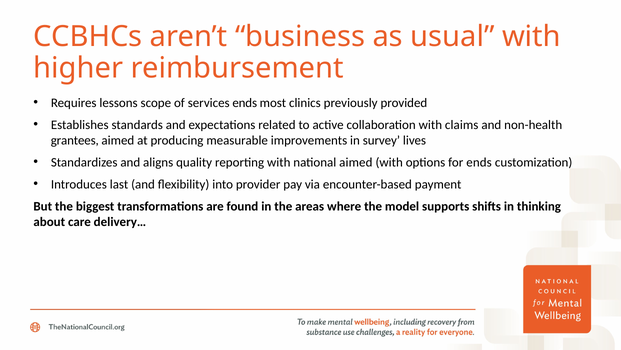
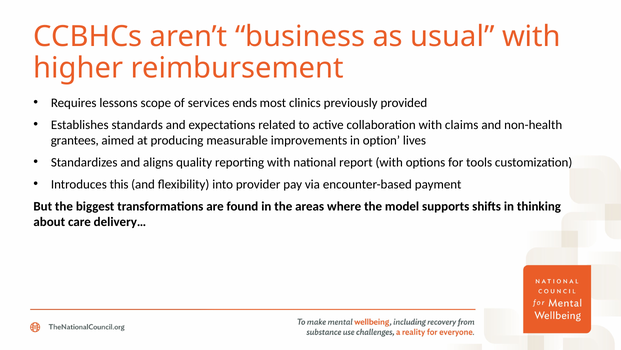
survey: survey -> option (381, 140)
national aimed: aimed -> report (356, 162)
for ends: ends -> tools (479, 162)
last: last -> this (119, 184)
